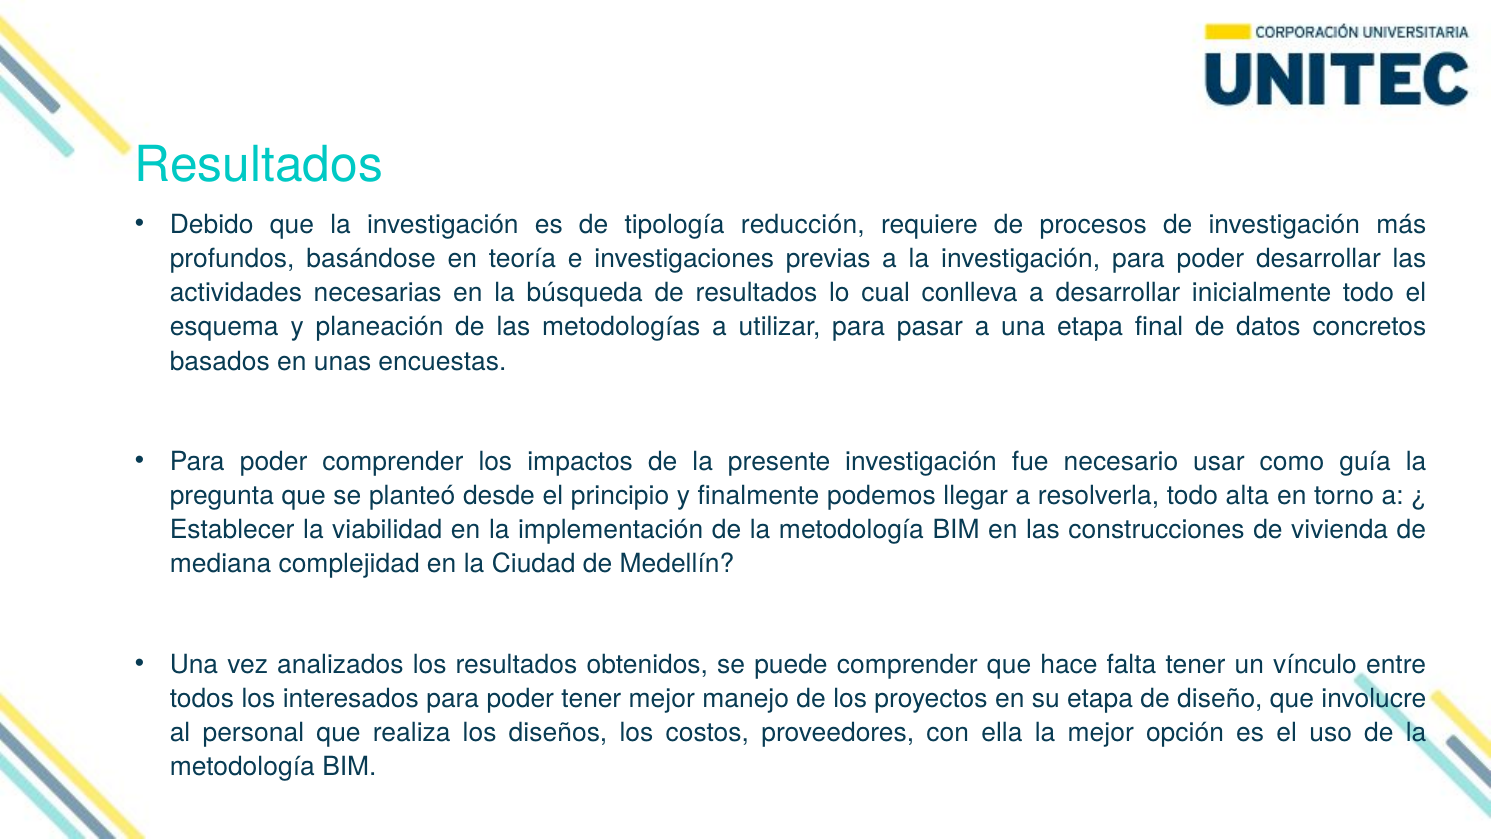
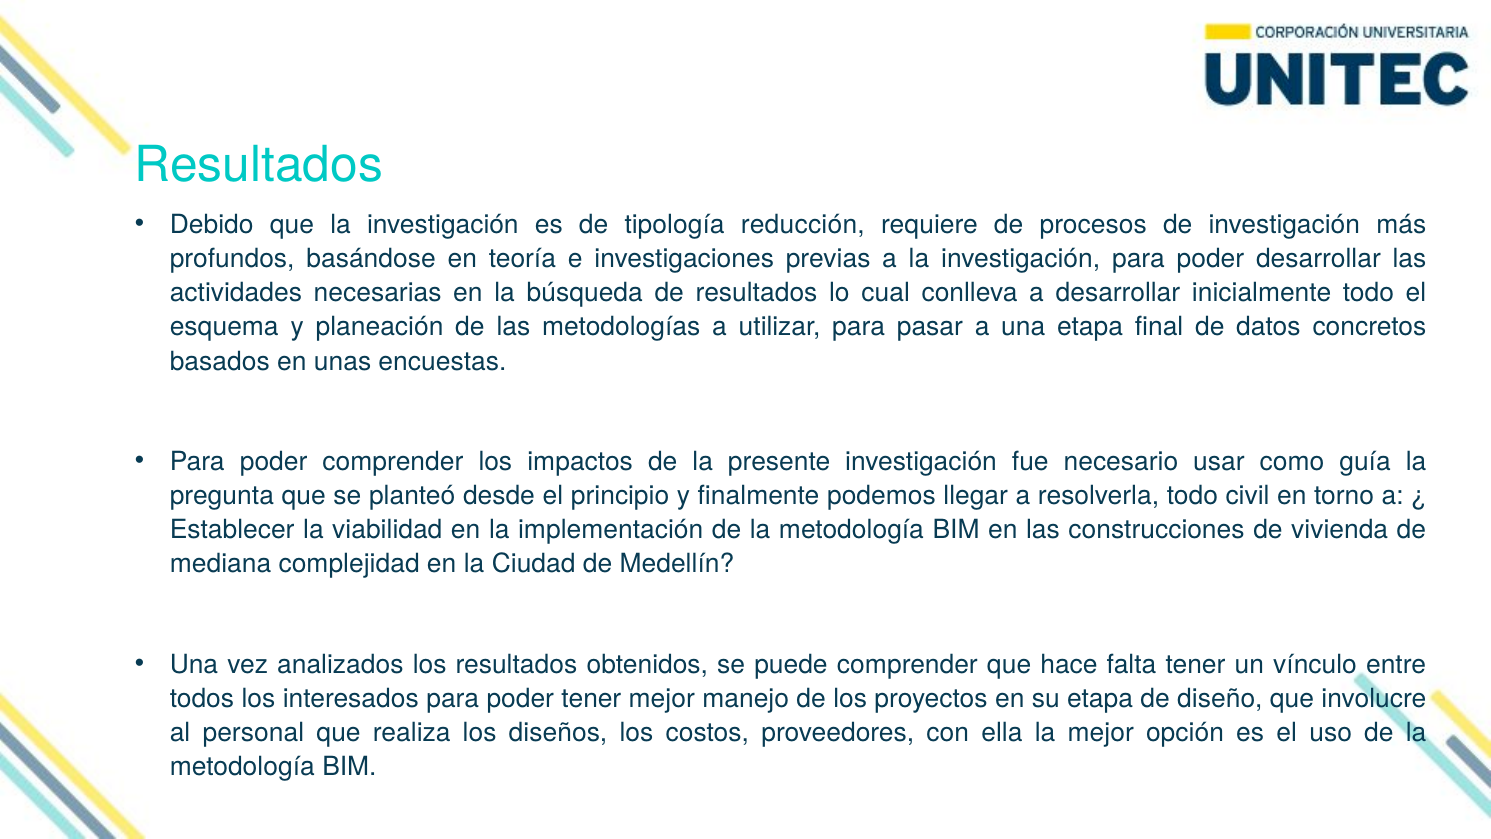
alta: alta -> civil (1248, 496)
